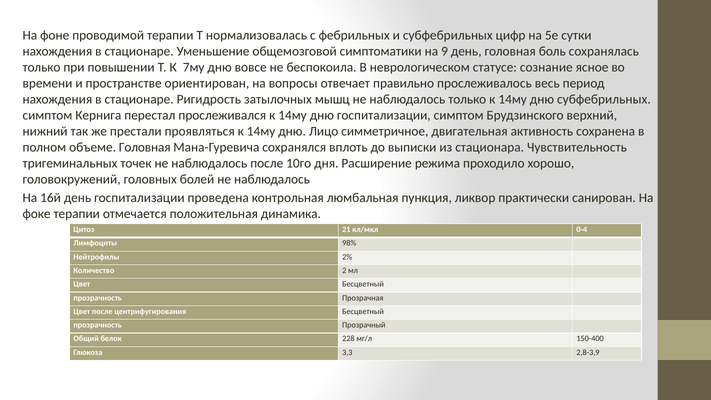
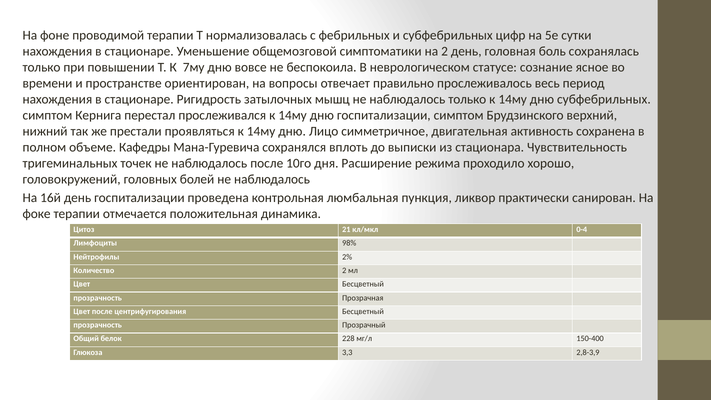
на 9: 9 -> 2 (445, 51)
объеме Головная: Головная -> Кафедры (145, 147)
